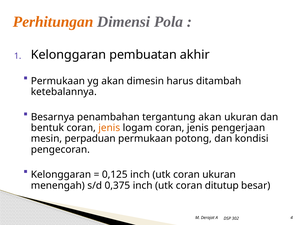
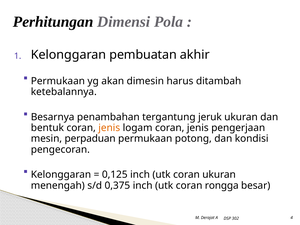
Perhitungan colour: orange -> black (53, 22)
tergantung akan: akan -> jeruk (210, 117)
ditutup: ditutup -> rongga (222, 185)
